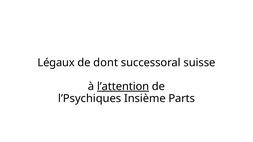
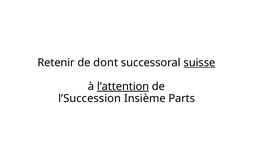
Légaux: Légaux -> Retenir (56, 63)
suisse underline: none -> present (199, 63)
l’Psychiques: l’Psychiques -> l’Succession (90, 99)
